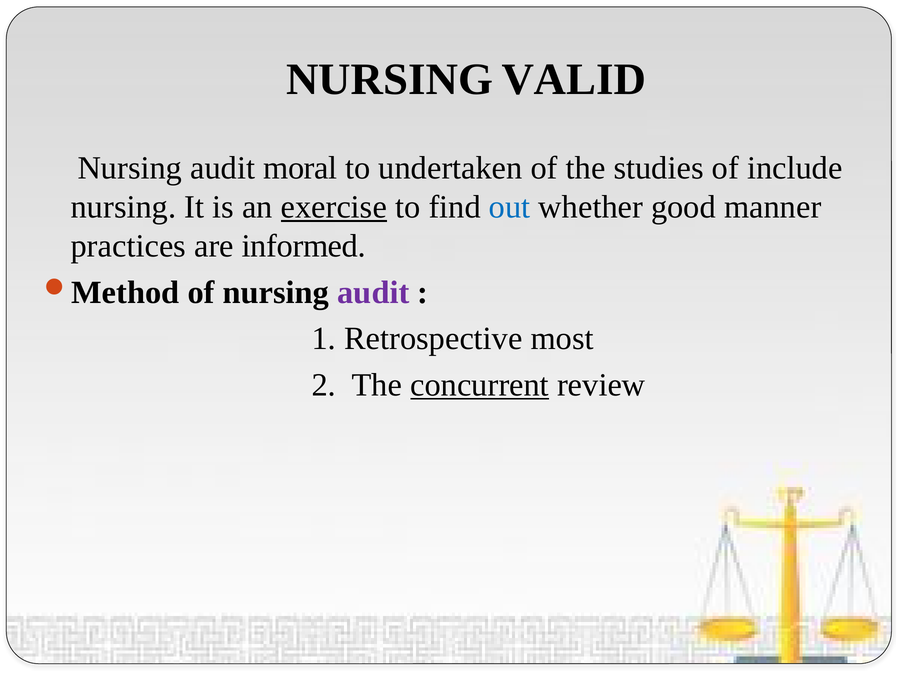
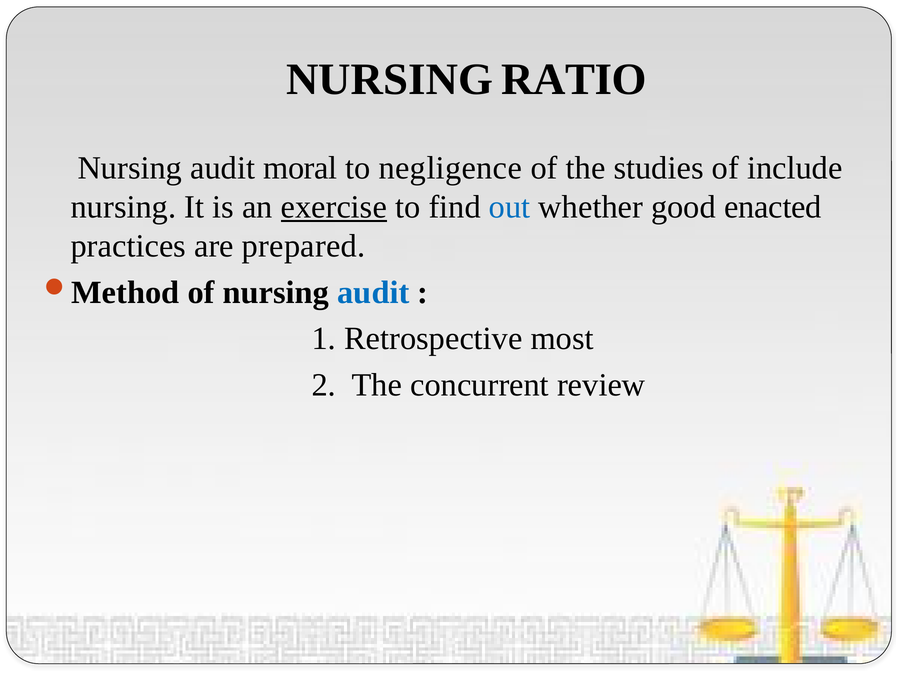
VALID: VALID -> RATIO (574, 79)
undertaken: undertaken -> negligence (450, 168)
manner: manner -> enacted (773, 207)
informed: informed -> prepared (304, 246)
audit colour: purple -> blue (373, 293)
concurrent underline: present -> none (480, 385)
